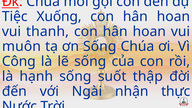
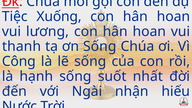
thanh: thanh -> lương (48, 31)
muôn: muôn -> thanh (22, 46)
thập: thập -> nhất (148, 76)
thực: thực -> hiếu (176, 91)
